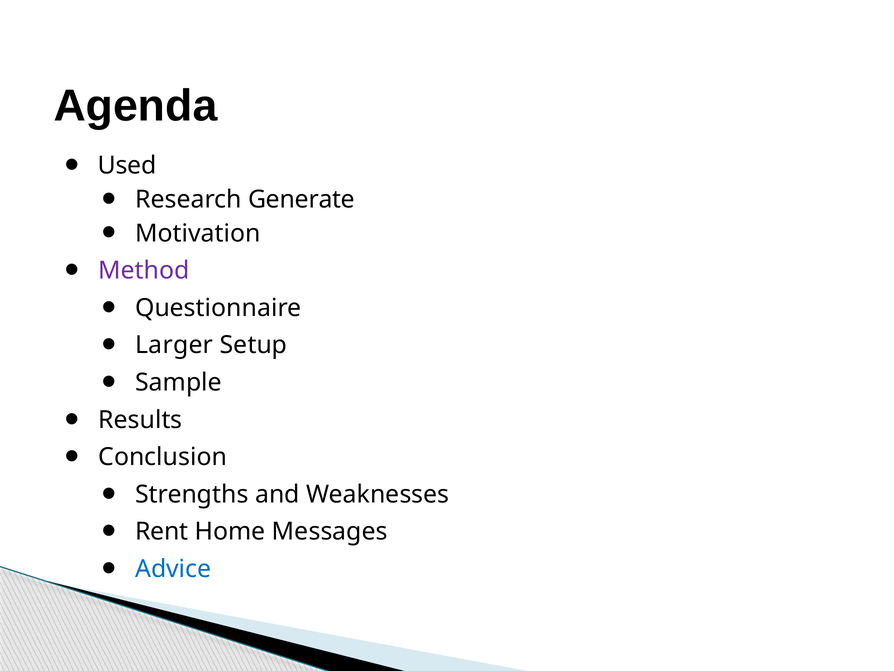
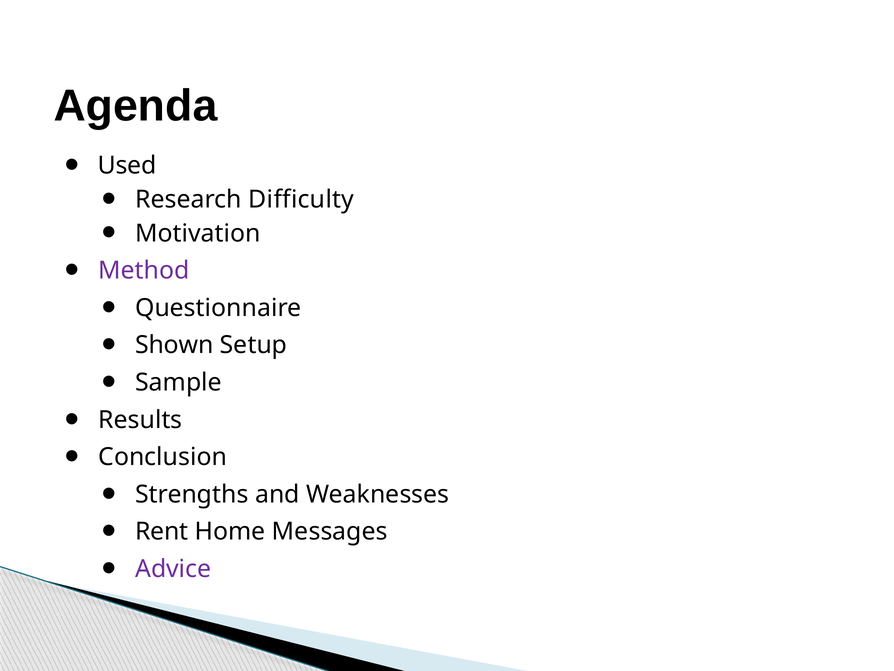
Generate: Generate -> Difficulty (301, 199)
Larger: Larger -> Shown (174, 345)
Advice colour: blue -> purple (173, 569)
